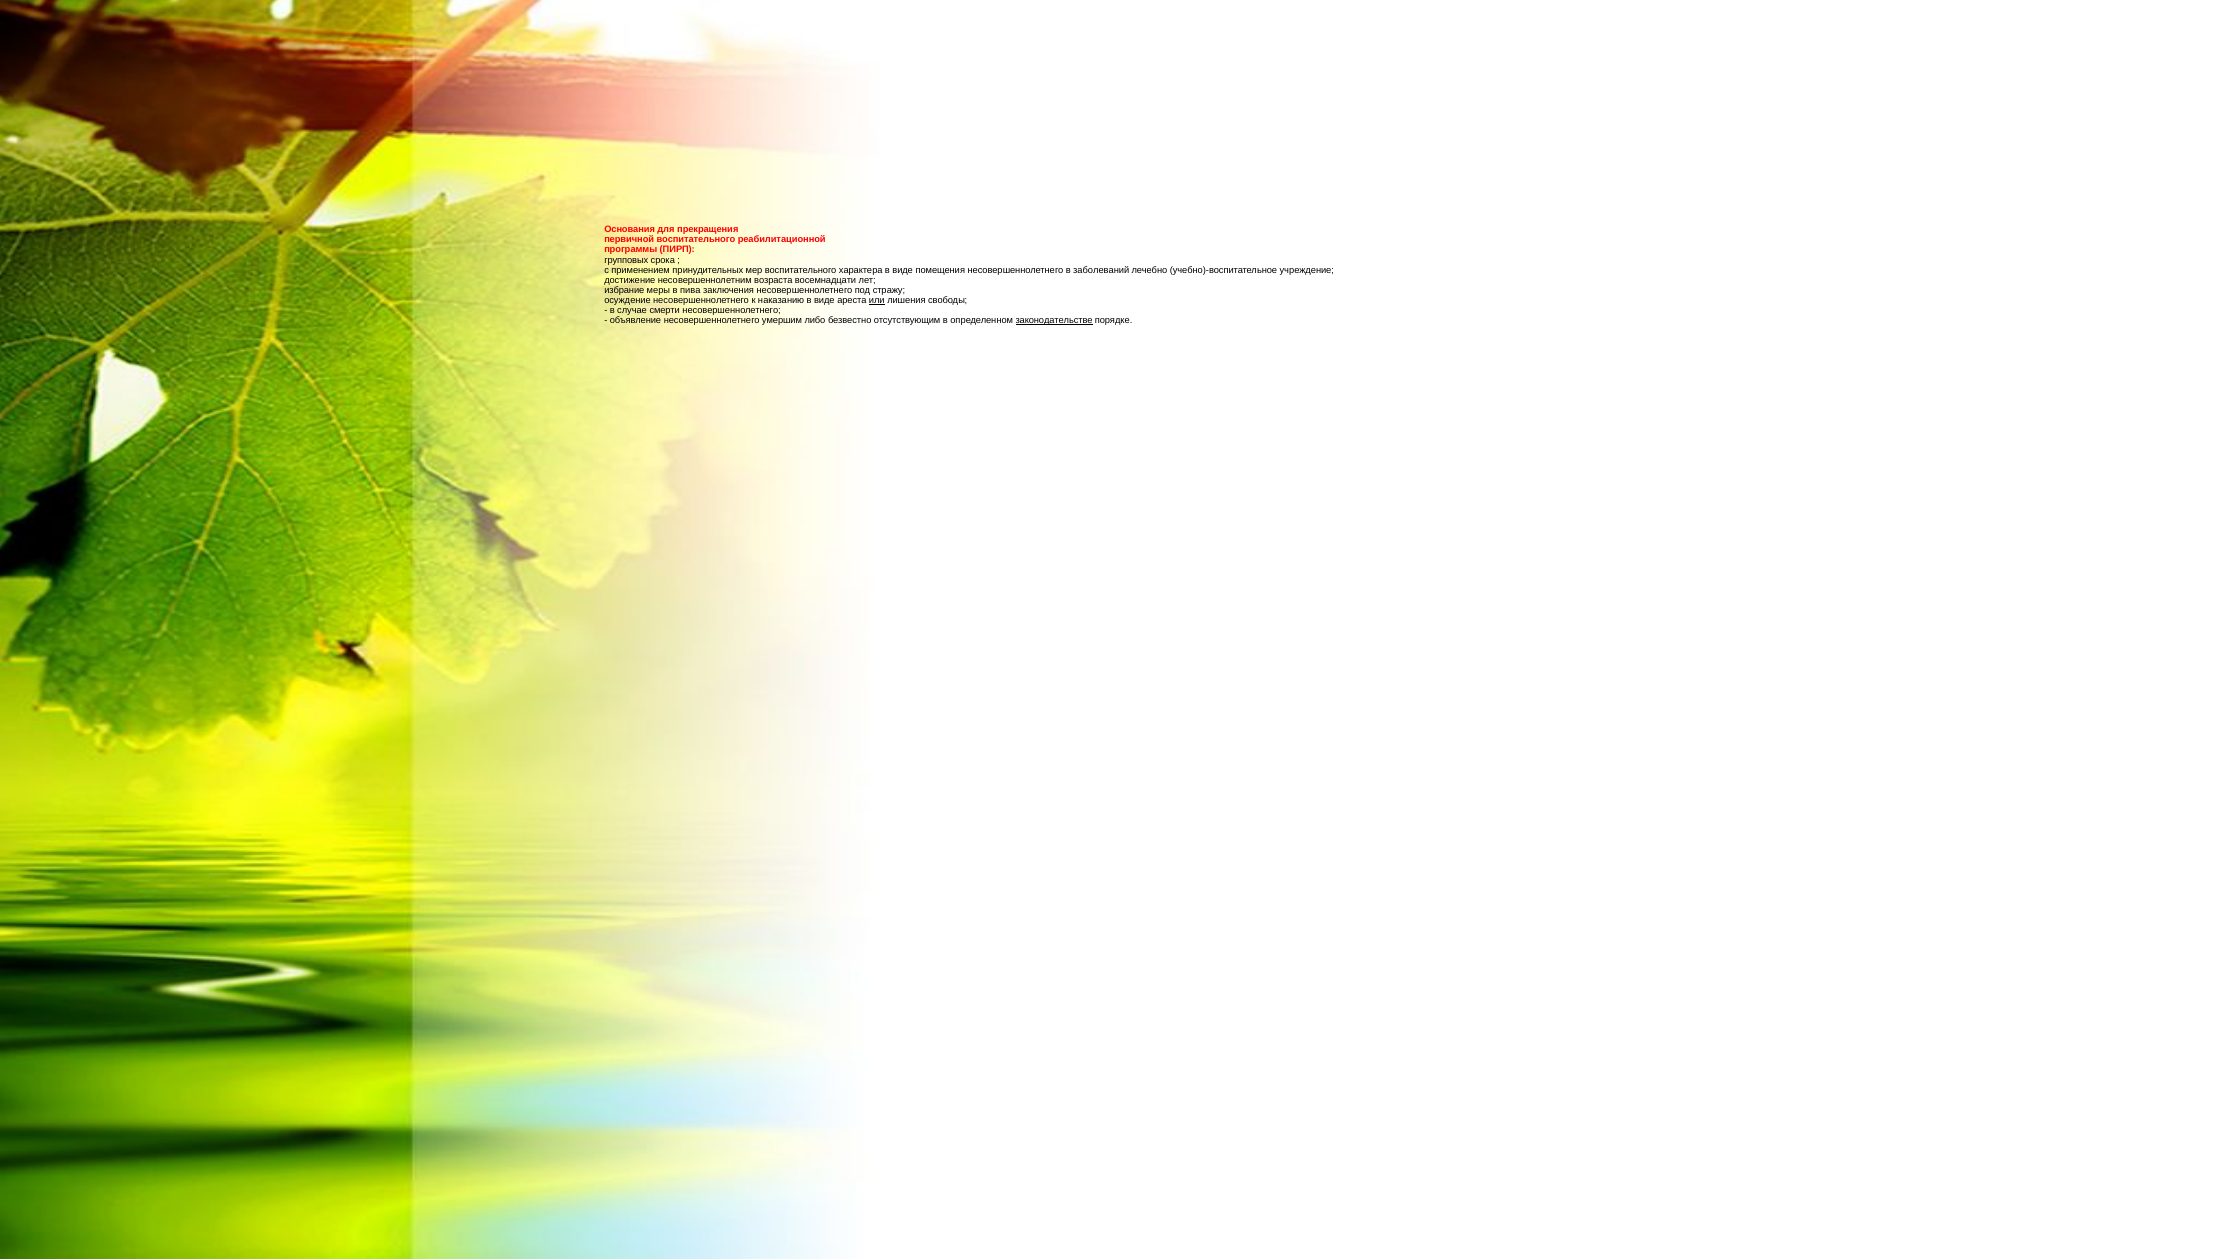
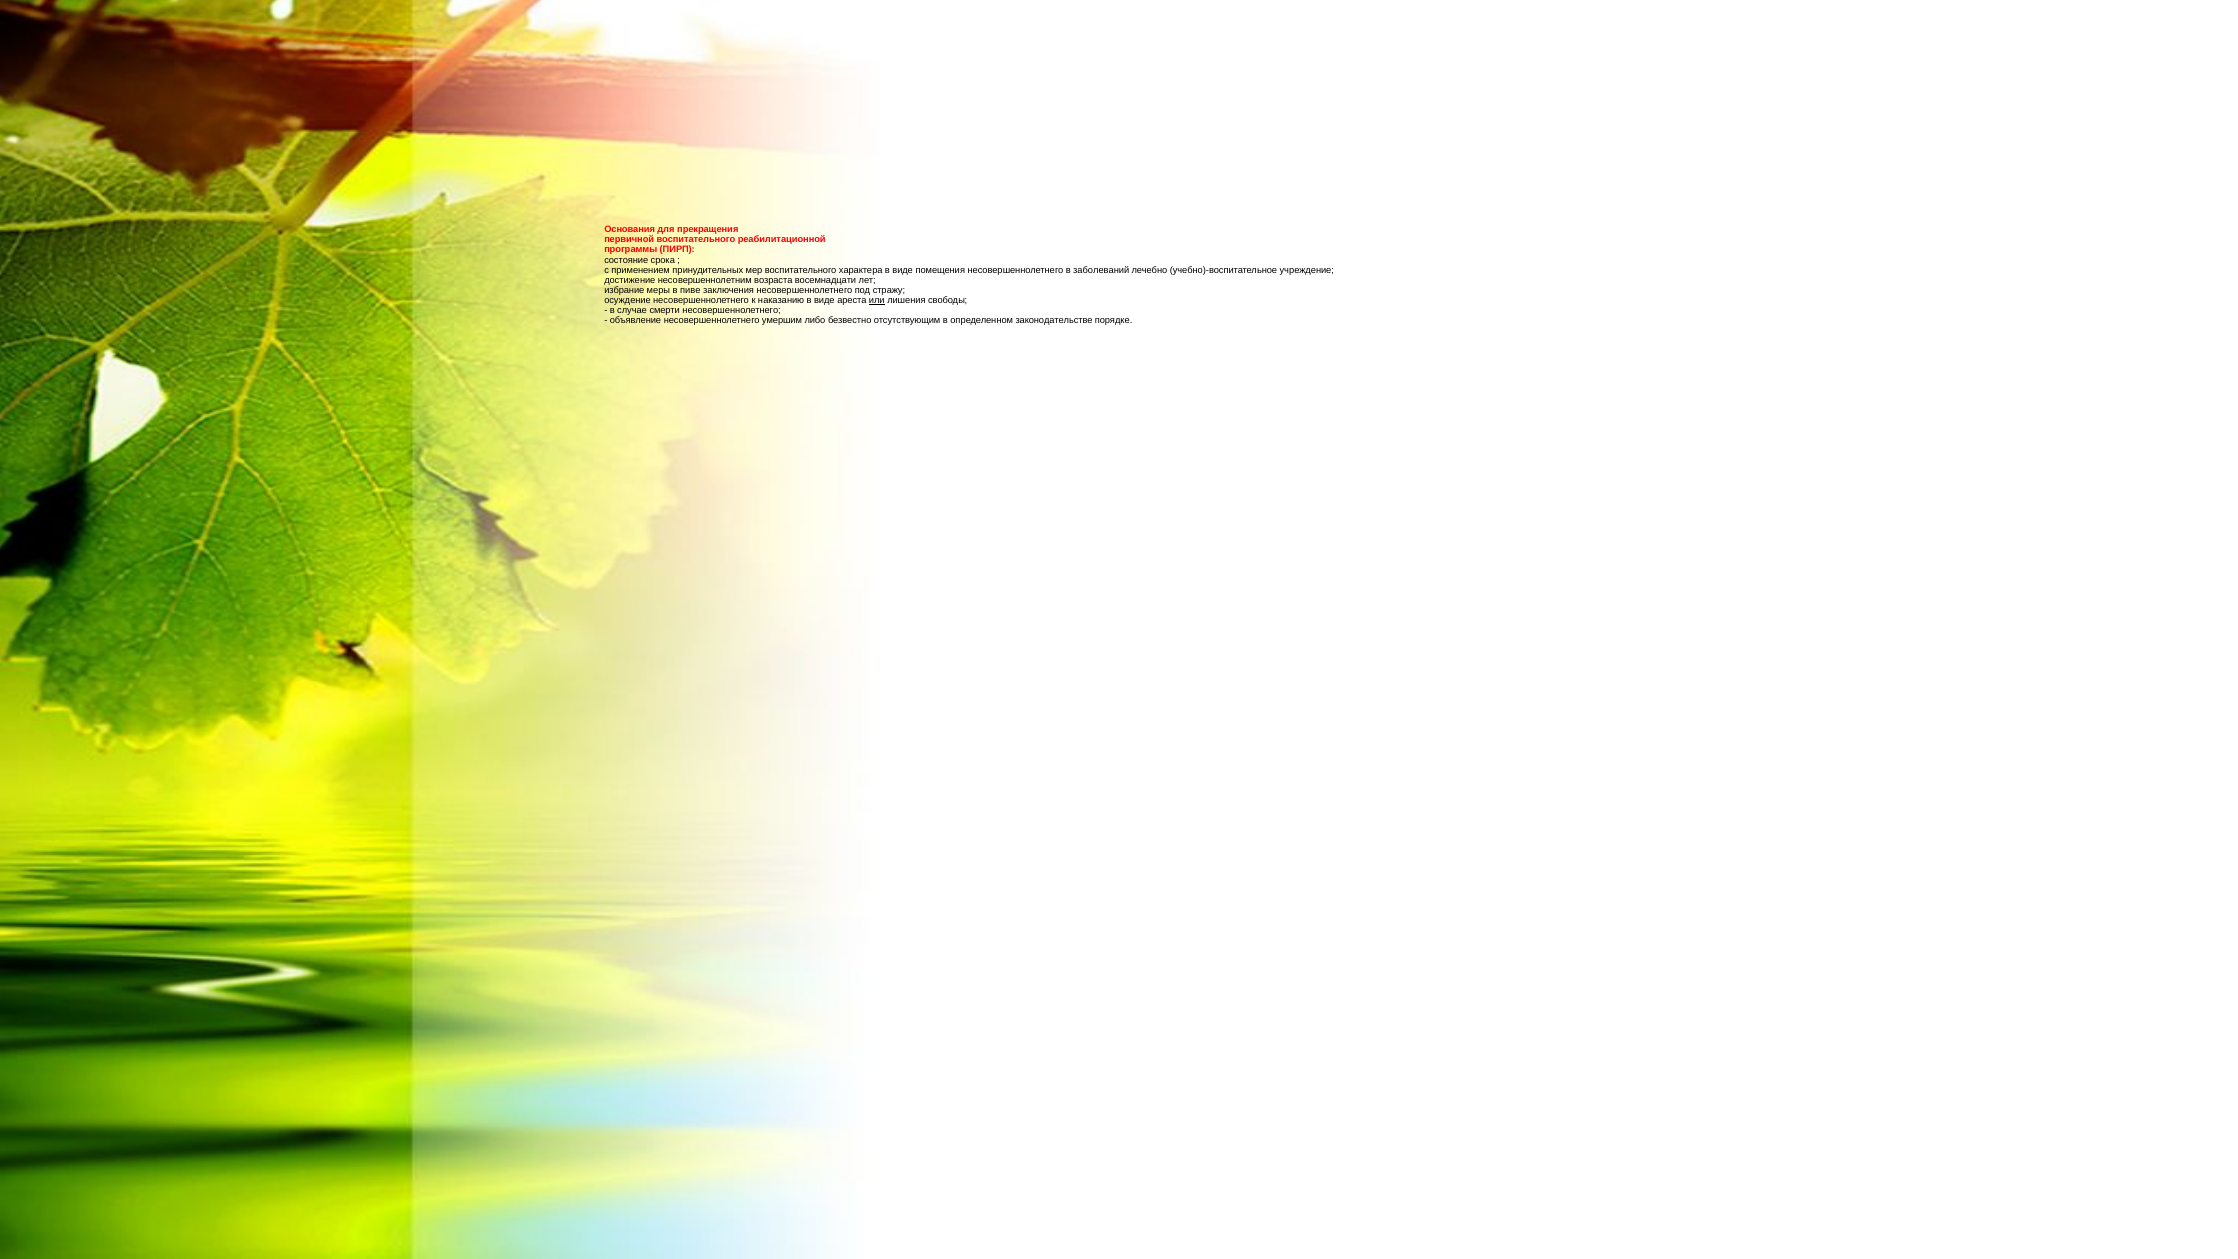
групповых: групповых -> состояние (626, 260)
пива: пива -> пиве (690, 290)
законодательстве underline: present -> none (1054, 320)
